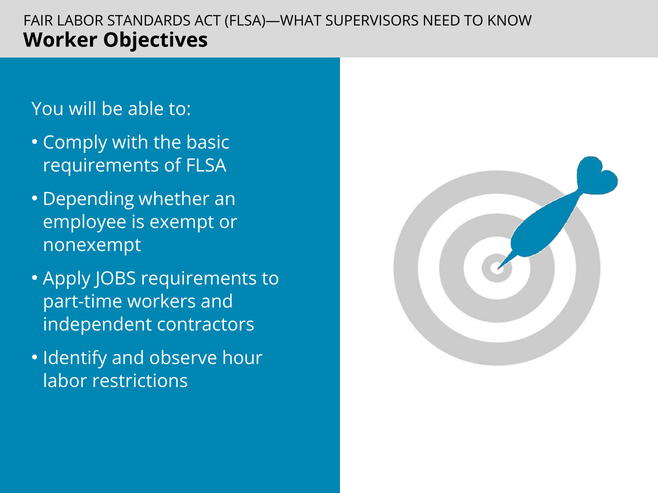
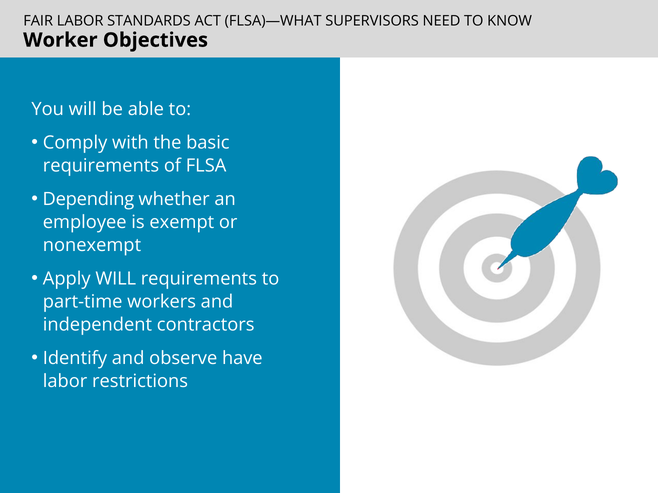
Apply JOBS: JOBS -> WILL (116, 279)
hour: hour -> have (242, 359)
